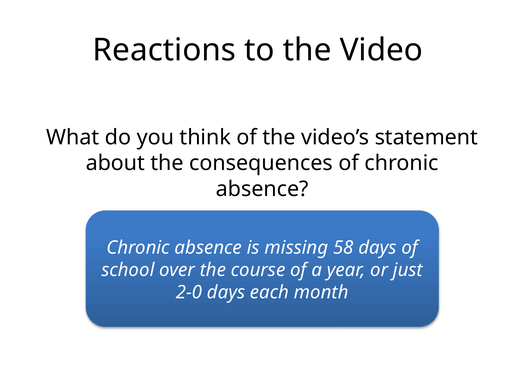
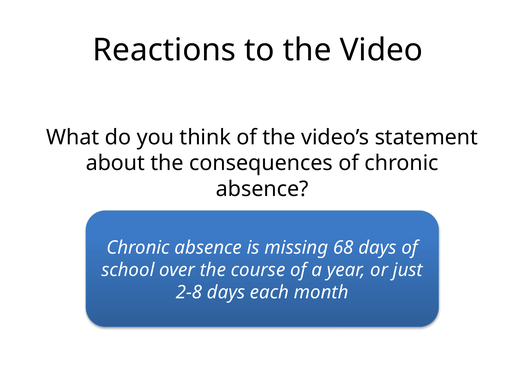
58: 58 -> 68 (343, 248)
2-0: 2-0 -> 2-8 (189, 292)
